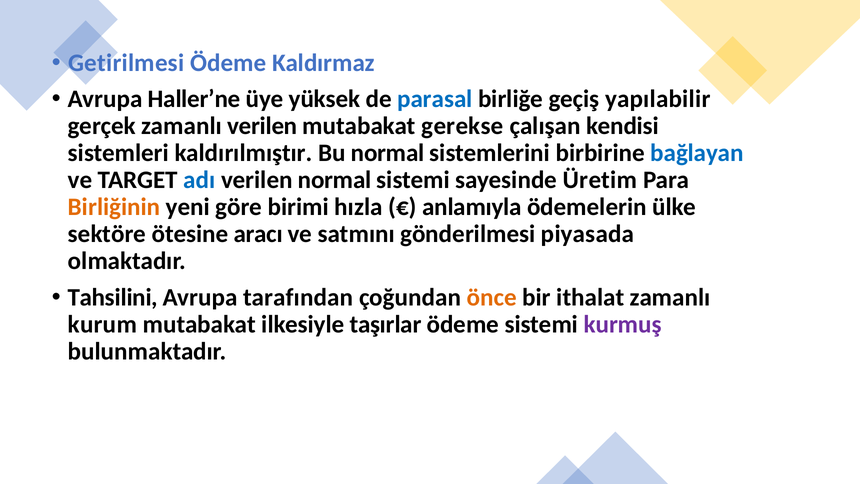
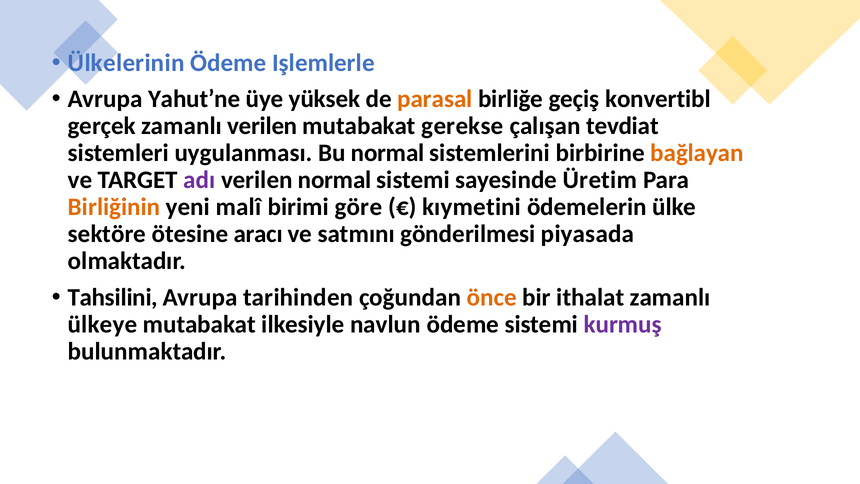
Getirilmesi: Getirilmesi -> Ülkelerinin (126, 63)
Kaldırmaz: Kaldırmaz -> Işlemlerle (323, 63)
Haller’ne: Haller’ne -> Yahut’ne (194, 99)
parasal colour: blue -> orange (435, 99)
yapılabilir: yapılabilir -> konvertibl (658, 99)
kendisi: kendisi -> tevdiat (622, 126)
kaldırılmıştır: kaldırılmıştır -> uygulanması (243, 153)
bağlayan colour: blue -> orange (697, 153)
adı colour: blue -> purple (199, 180)
göre: göre -> malî (239, 207)
hızla: hızla -> göre (358, 207)
anlamıyla: anlamıyla -> kıymetini (472, 207)
tarafından: tarafından -> tarihinden (298, 297)
kurum: kurum -> ülkeye (103, 324)
taşırlar: taşırlar -> navlun (385, 324)
